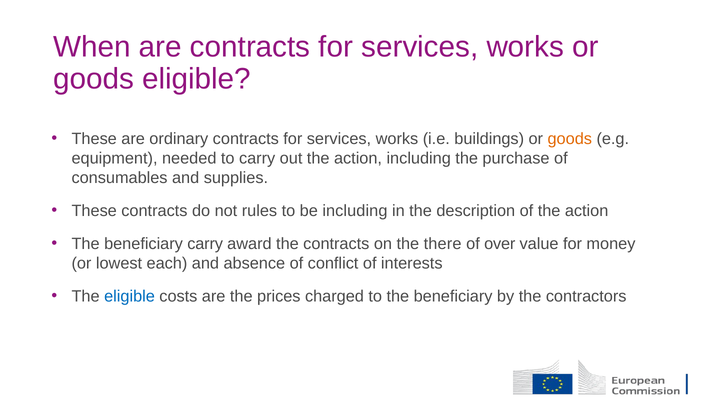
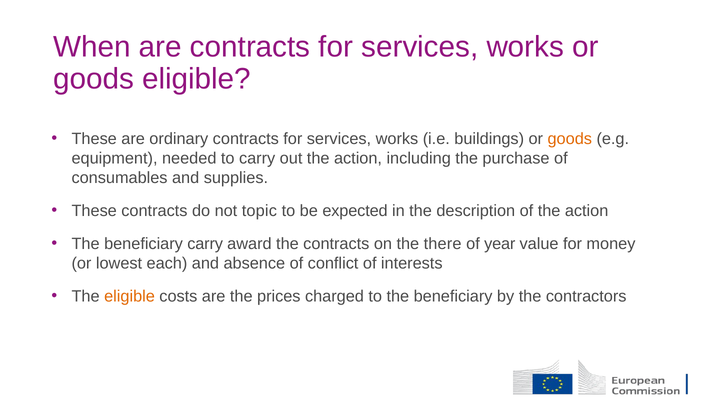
rules: rules -> topic (259, 211)
be including: including -> expected (355, 211)
over: over -> year (500, 244)
eligible colour: blue -> orange (130, 296)
